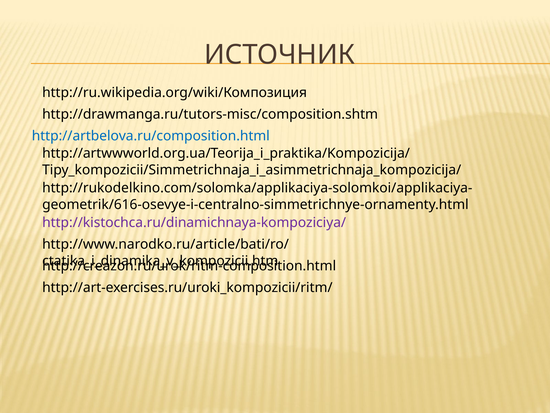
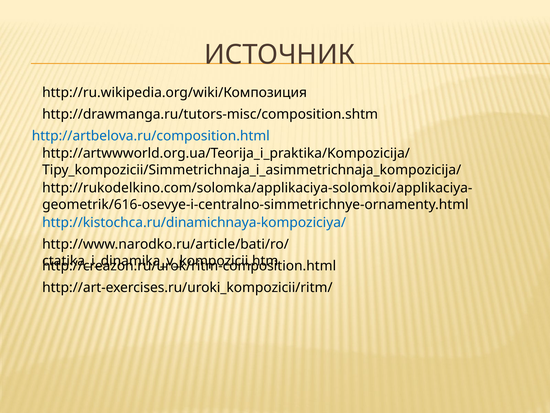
http://kistochca.ru/dinamichnaya-kompoziciya/ colour: purple -> blue (194, 222)
